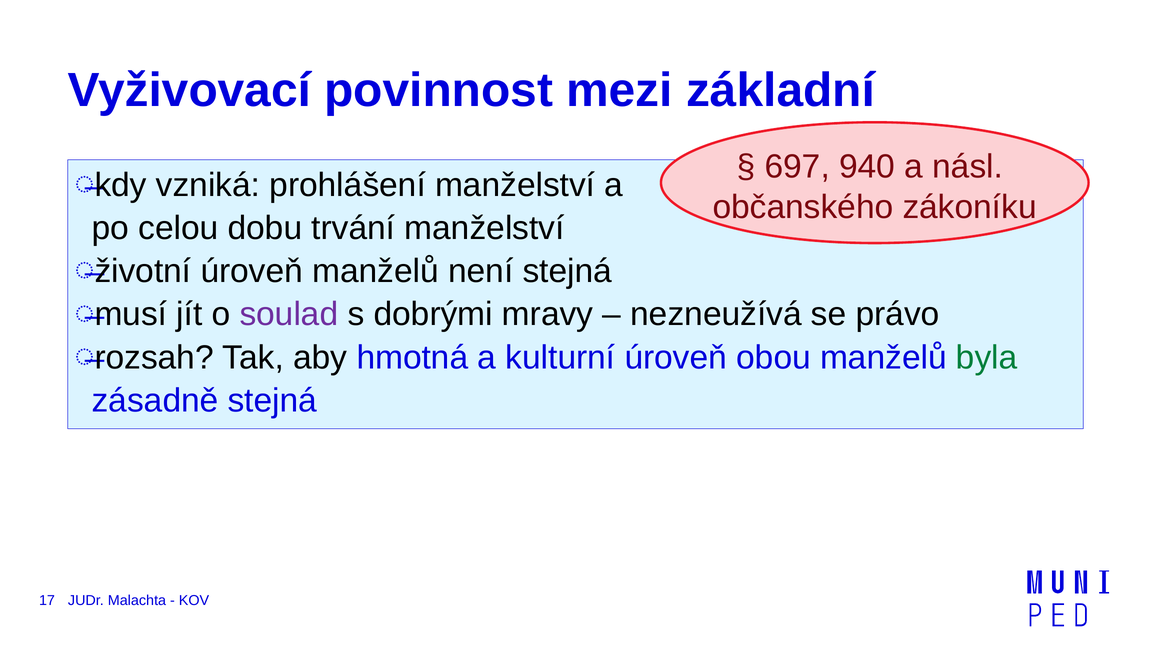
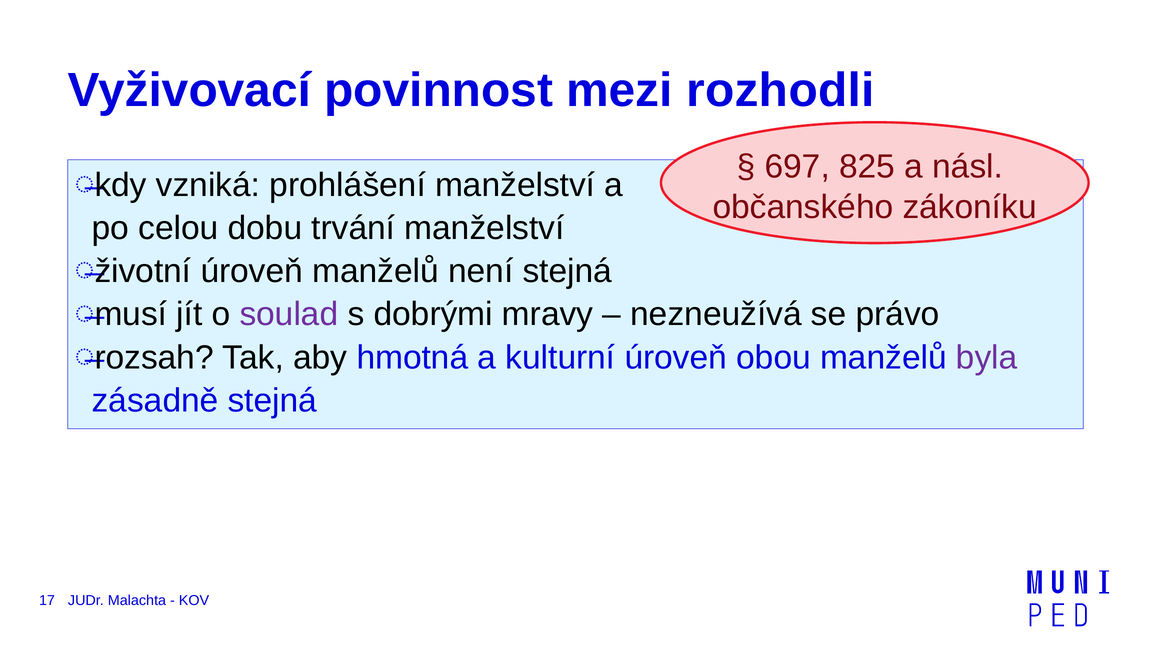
základní: základní -> rozhodli (780, 91)
940: 940 -> 825 (867, 167)
byla colour: green -> purple (987, 358)
